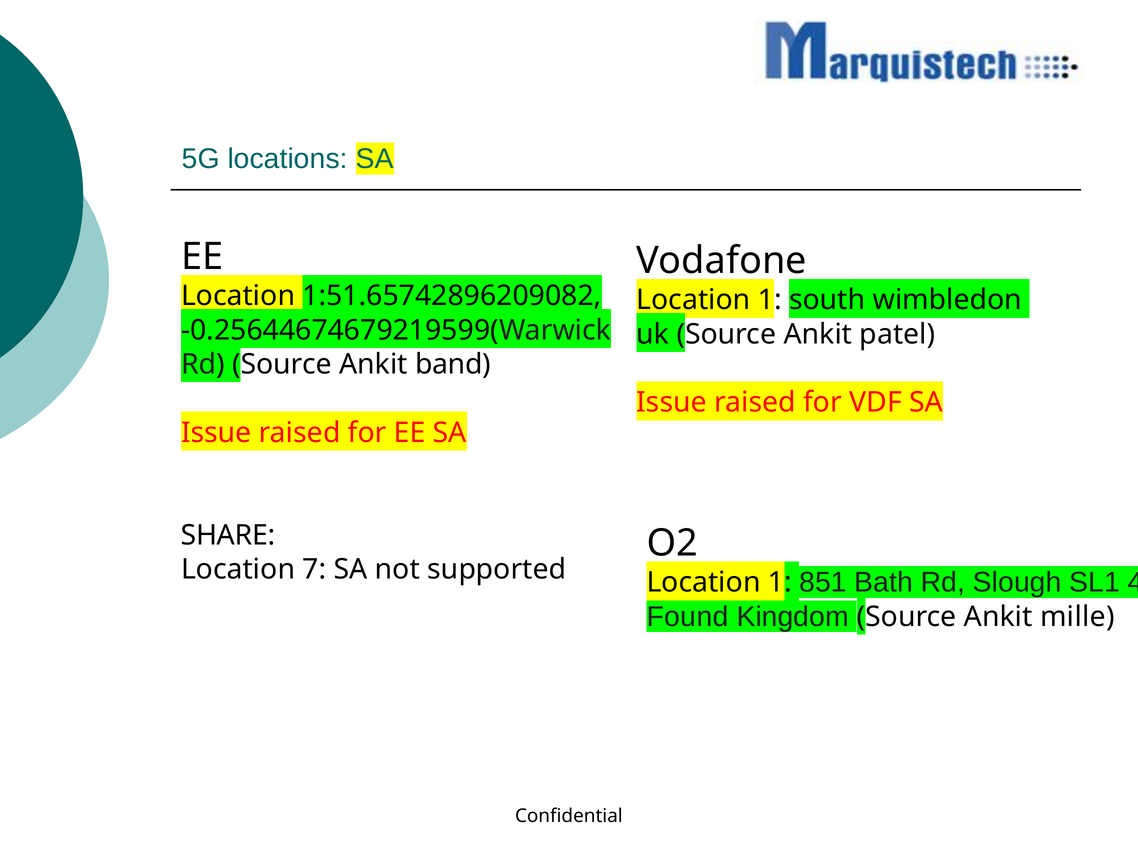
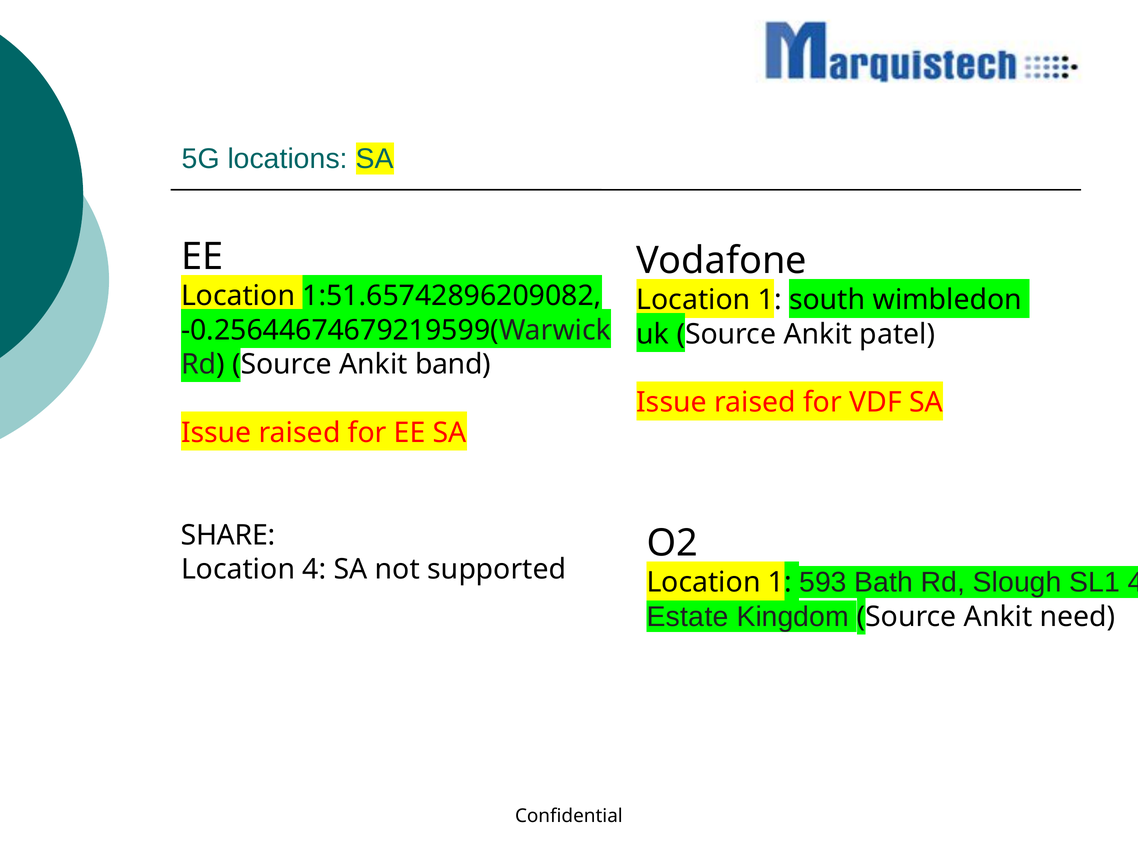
7: 7 -> 4 (314, 569)
851: 851 -> 593 (823, 582)
Found: Found -> Estate (688, 616)
mille: mille -> need (1078, 616)
